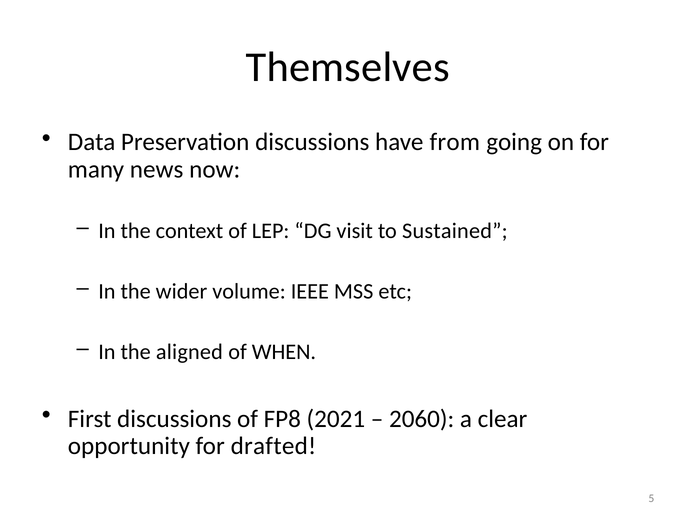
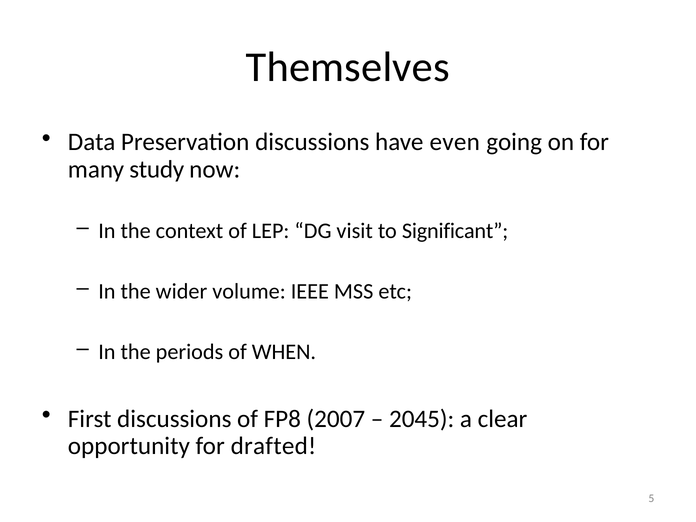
from: from -> even (455, 142)
news: news -> study (157, 169)
Sustained: Sustained -> Significant (455, 231)
aligned: aligned -> periods (190, 352)
2021: 2021 -> 2007 (336, 419)
2060: 2060 -> 2045 (422, 419)
